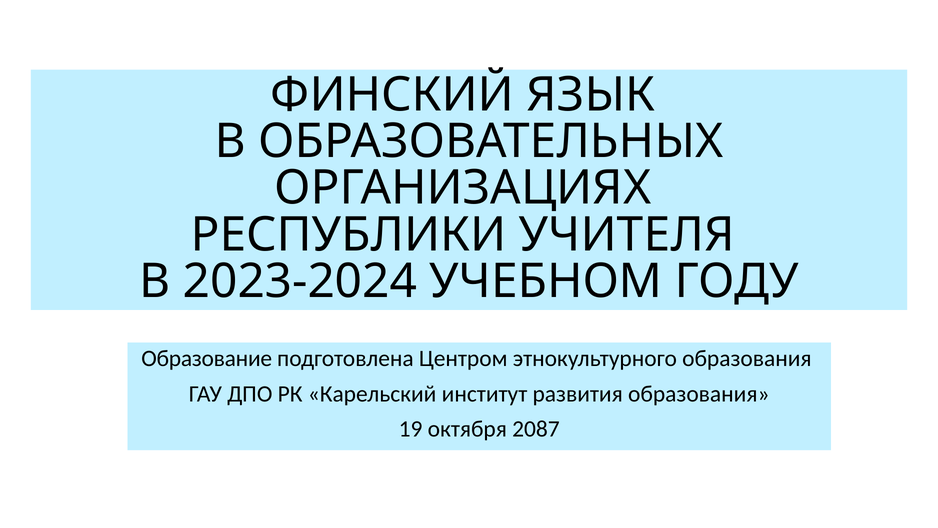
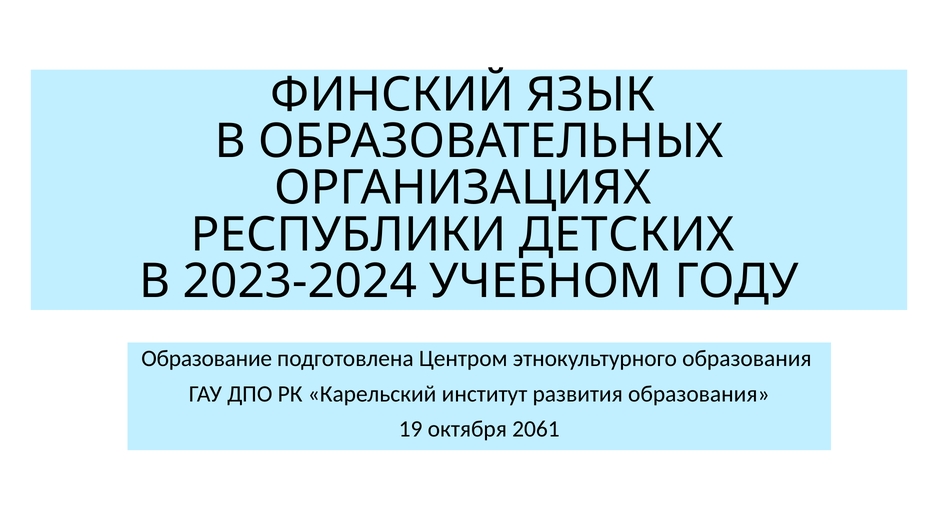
УЧИТЕЛЯ: УЧИТЕЛЯ -> ДЕТСКИХ (626, 235)
2087: 2087 -> 2061 (536, 429)
